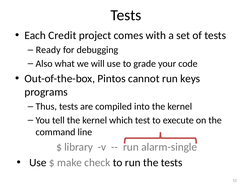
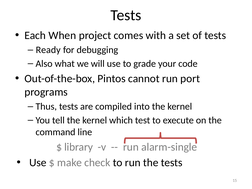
Credit: Credit -> When (62, 35)
keys: keys -> port (190, 79)
